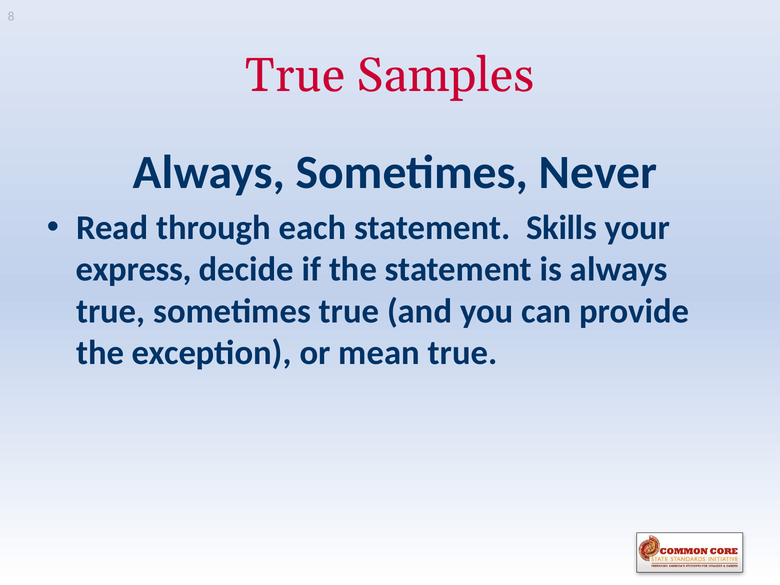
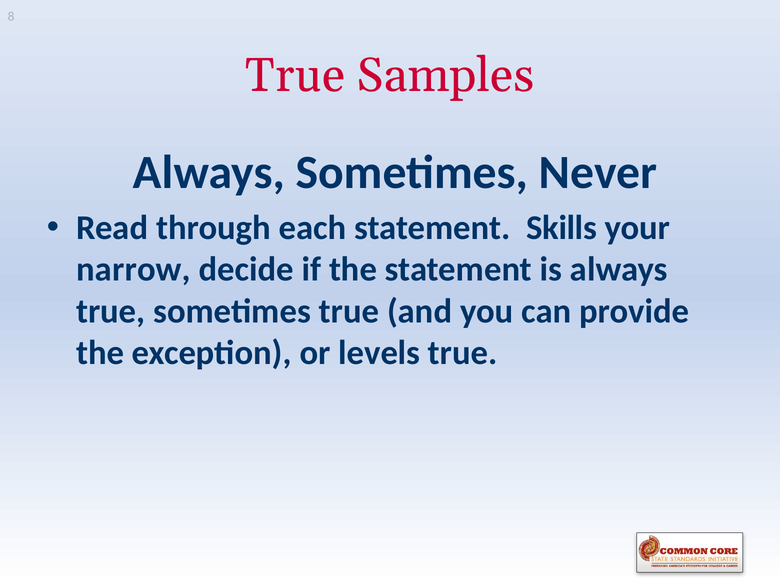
express: express -> narrow (133, 270)
mean: mean -> levels (379, 353)
